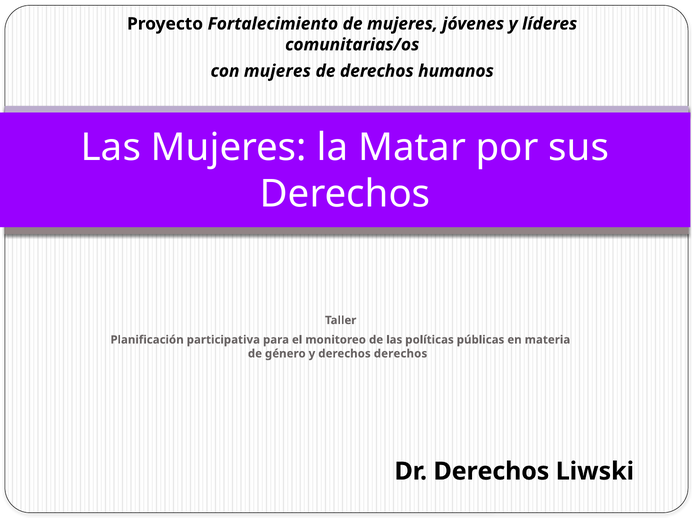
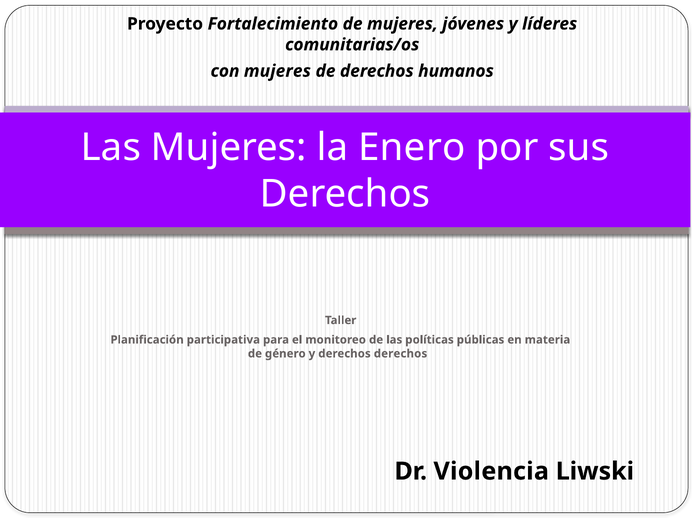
Matar: Matar -> Enero (412, 148)
Dr Derechos: Derechos -> Violencia (491, 471)
